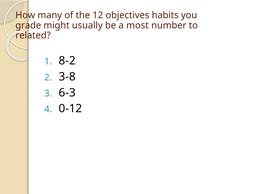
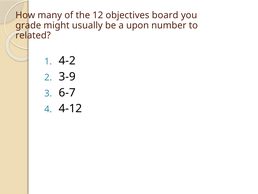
habits: habits -> board (165, 15)
most: most -> upon (138, 25)
8-2: 8-2 -> 4-2 (67, 61)
3-8: 3-8 -> 3-9 (67, 76)
6-3: 6-3 -> 6-7 (67, 92)
0-12: 0-12 -> 4-12 (70, 108)
